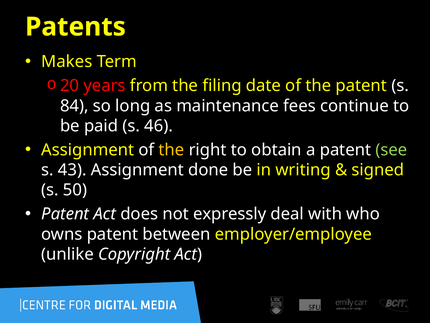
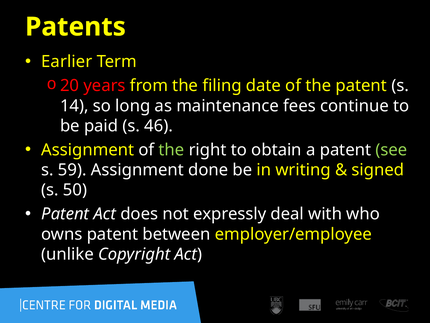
Makes: Makes -> Earlier (67, 62)
84: 84 -> 14 (74, 106)
the colour: yellow -> light green (171, 150)
43: 43 -> 59 (72, 170)
